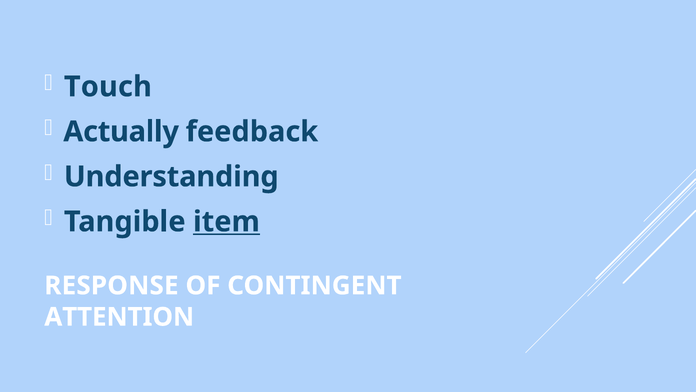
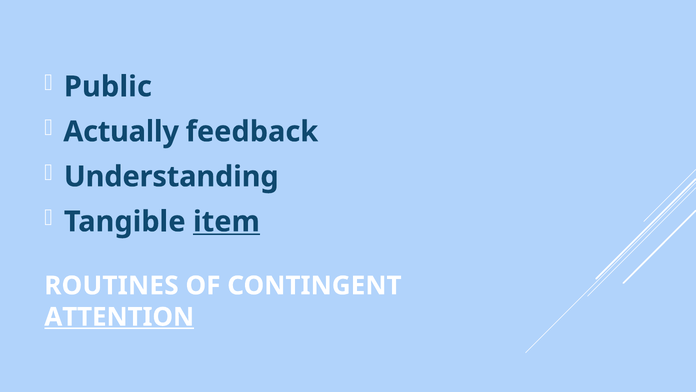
Touch: Touch -> Public (108, 87)
RESPONSE: RESPONSE -> ROUTINES (111, 285)
ATTENTION underline: none -> present (119, 317)
